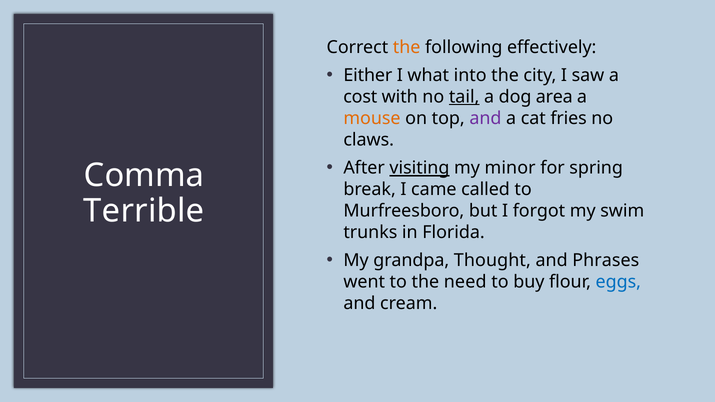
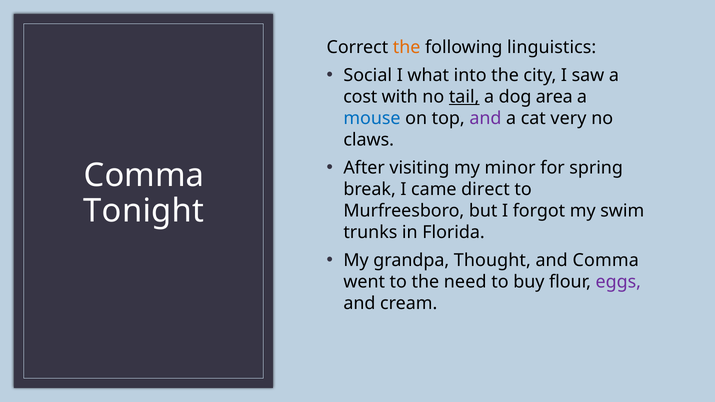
effectively: effectively -> linguistics (552, 47)
Either: Either -> Social (368, 76)
mouse colour: orange -> blue (372, 119)
fries: fries -> very (568, 119)
visiting underline: present -> none (419, 168)
called: called -> direct (485, 190)
Terrible: Terrible -> Tonight (144, 211)
and Phrases: Phrases -> Comma (606, 261)
eggs colour: blue -> purple (618, 282)
